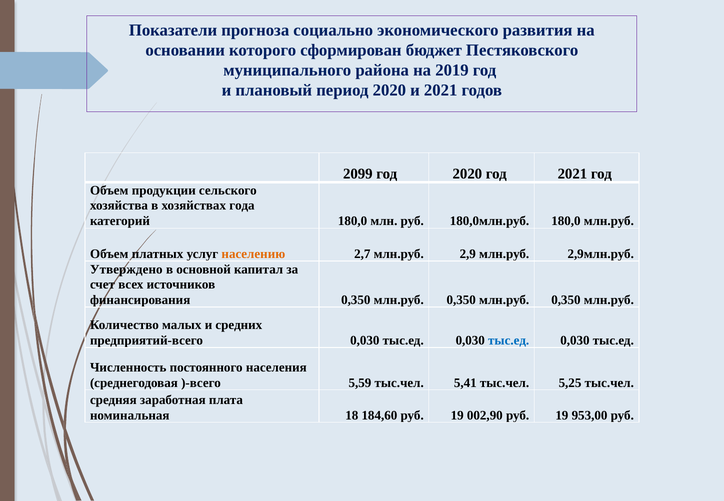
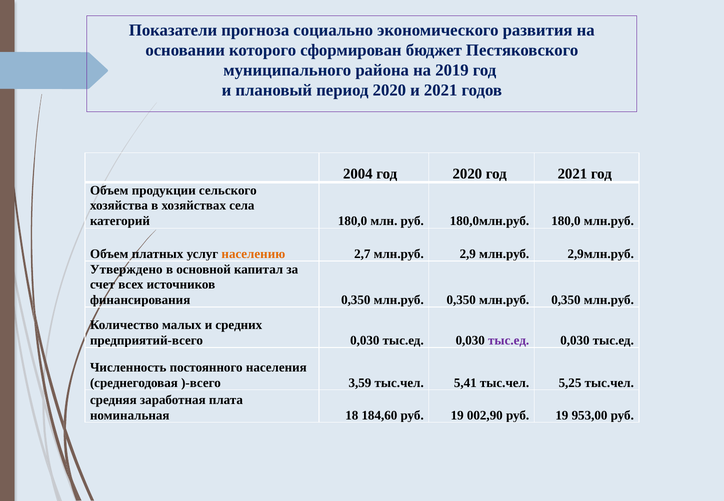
2099: 2099 -> 2004 (358, 174)
года: года -> села (242, 206)
тыс.ед colour: blue -> purple (509, 340)
5,59: 5,59 -> 3,59 (360, 383)
